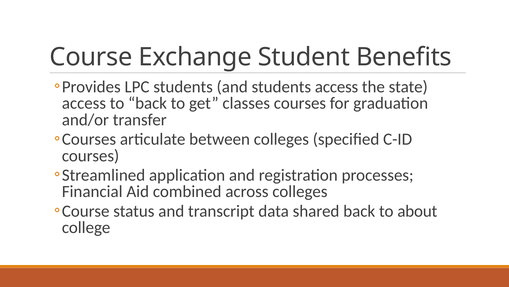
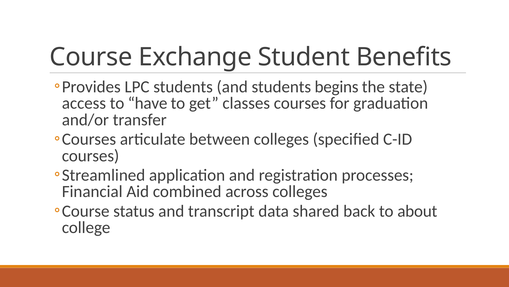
students access: access -> begins (337, 87)
to back: back -> have (148, 103)
